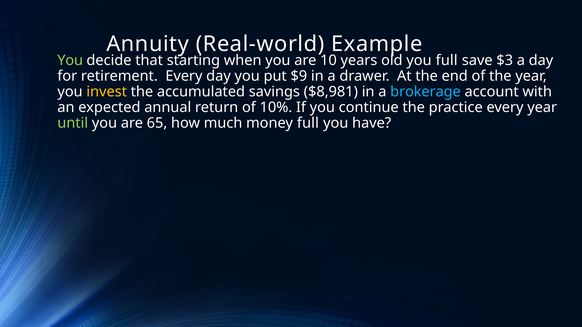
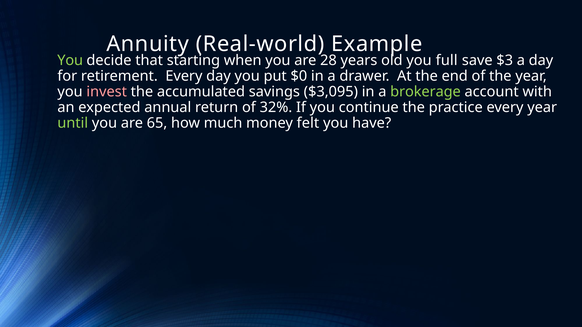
10: 10 -> 28 (328, 60)
$9: $9 -> $0 (299, 76)
invest colour: yellow -> pink (107, 92)
$8,981: $8,981 -> $3,095 (331, 92)
brokerage colour: light blue -> light green (426, 92)
10%: 10% -> 32% (276, 108)
money full: full -> felt (308, 123)
